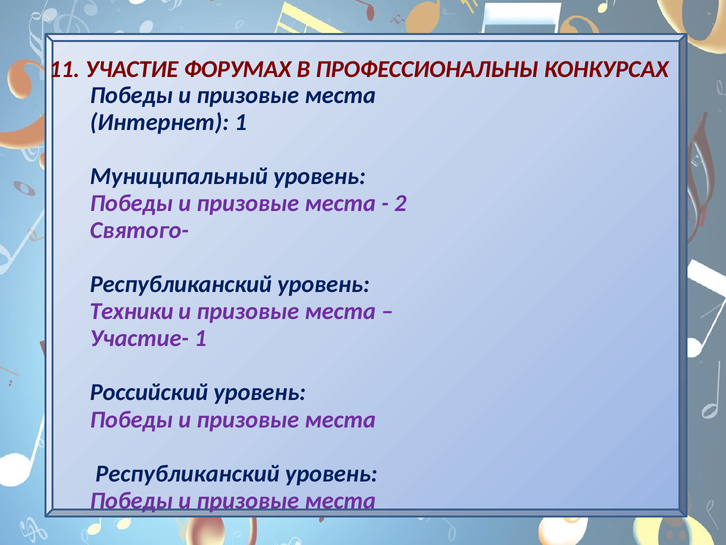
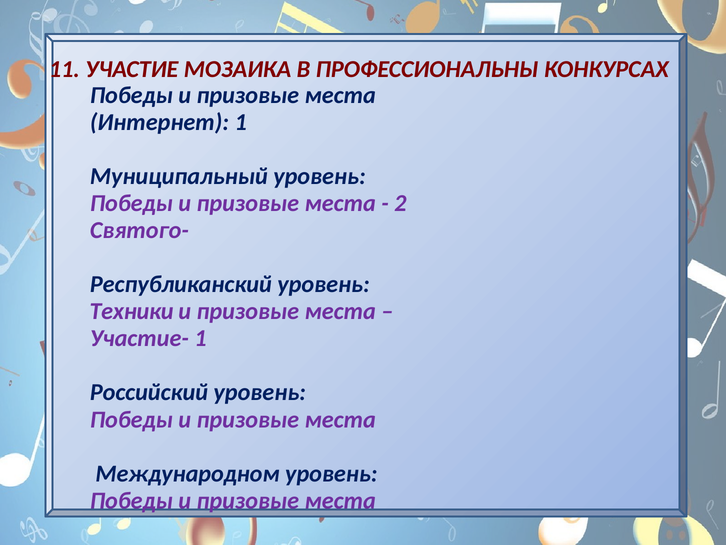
ФОРУМАХ: ФОРУМАХ -> МОЗАИКА (238, 69)
Республиканский: Республиканский -> Международном (188, 473)
